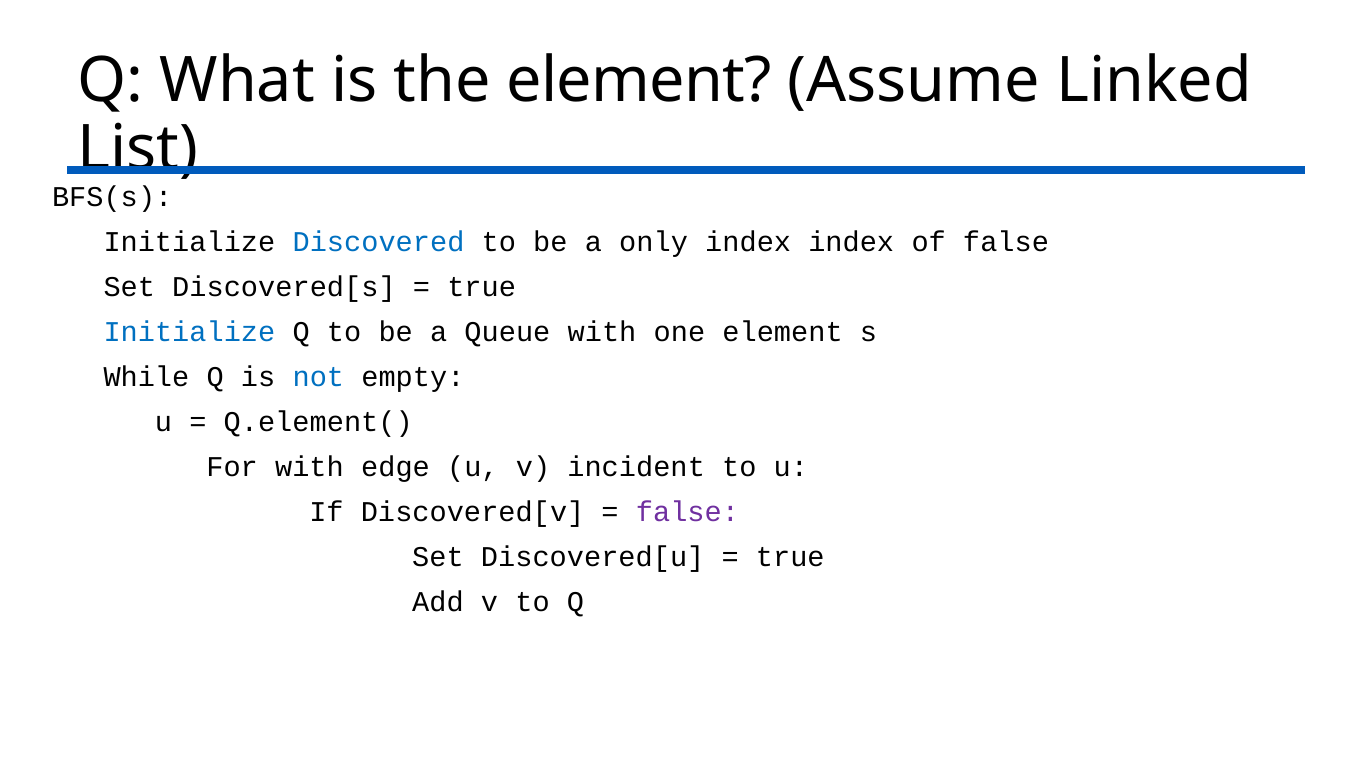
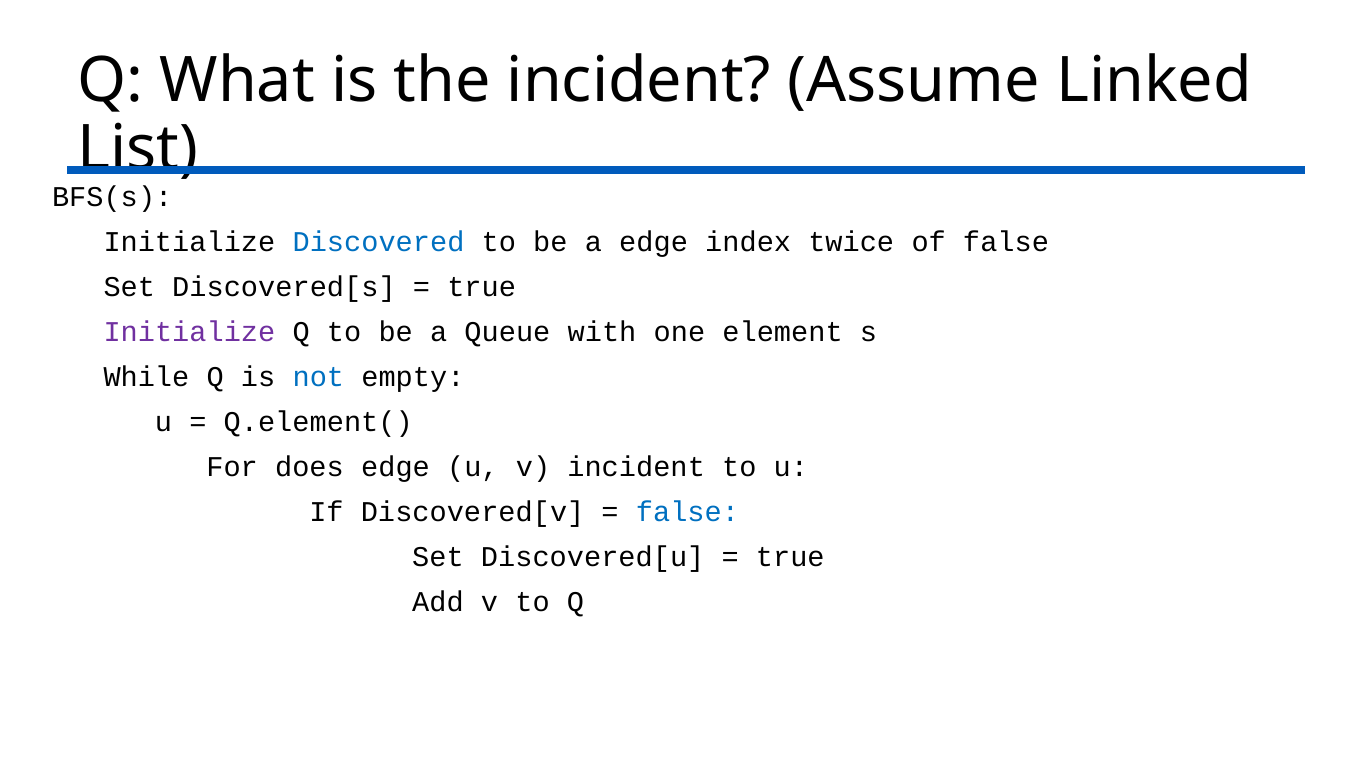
the element: element -> incident (639, 81)
a only: only -> edge (654, 242)
index index: index -> twice (851, 242)
Initialize colour: blue -> purple (189, 332)
For with: with -> does (309, 467)
false colour: purple -> blue (687, 512)
